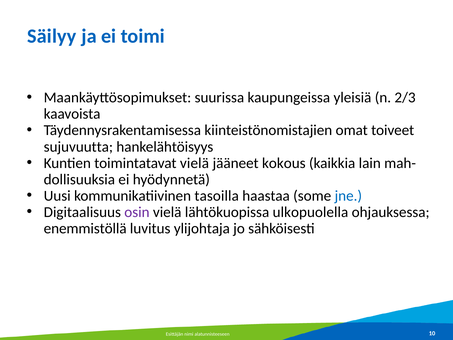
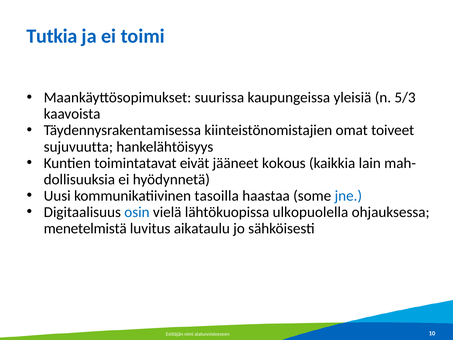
Säilyy: Säilyy -> Tutkia (52, 36)
2/3: 2/3 -> 5/3 (405, 98)
toimintatavat vielä: vielä -> eivät (195, 163)
osin colour: purple -> blue (137, 212)
enemmistöllä: enemmistöllä -> menetelmistä (85, 228)
ylijohtaja: ylijohtaja -> aikataulu (202, 228)
